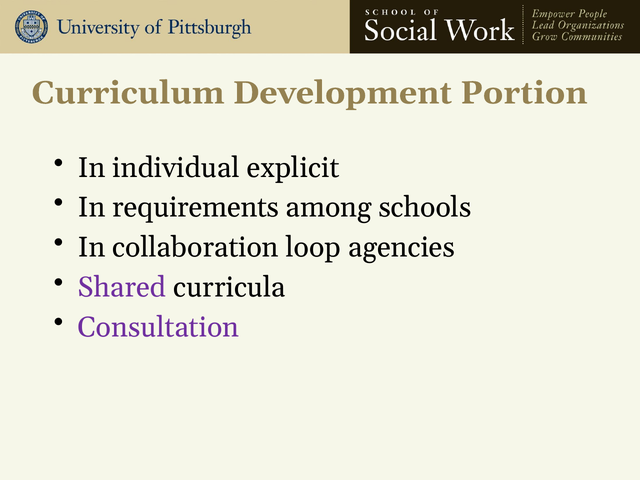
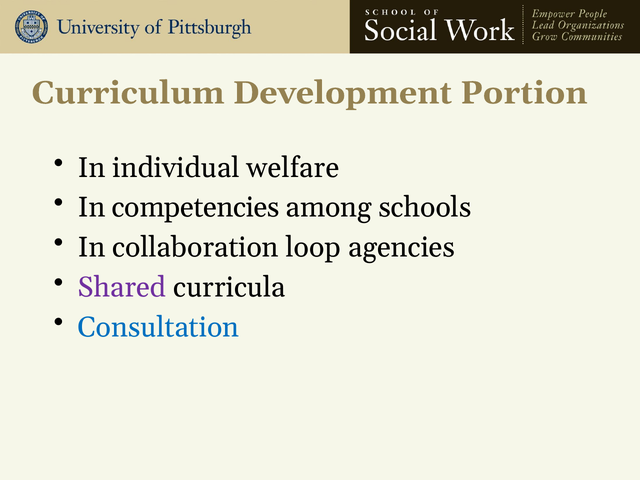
explicit: explicit -> welfare (293, 168)
requirements: requirements -> competencies (196, 208)
Consultation colour: purple -> blue (158, 327)
